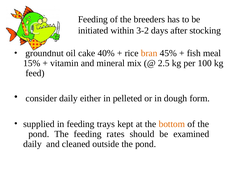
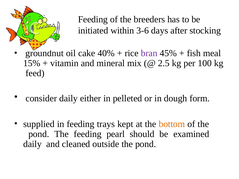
3-2: 3-2 -> 3-6 (143, 31)
bran colour: orange -> purple (149, 53)
rates: rates -> pearl (116, 134)
